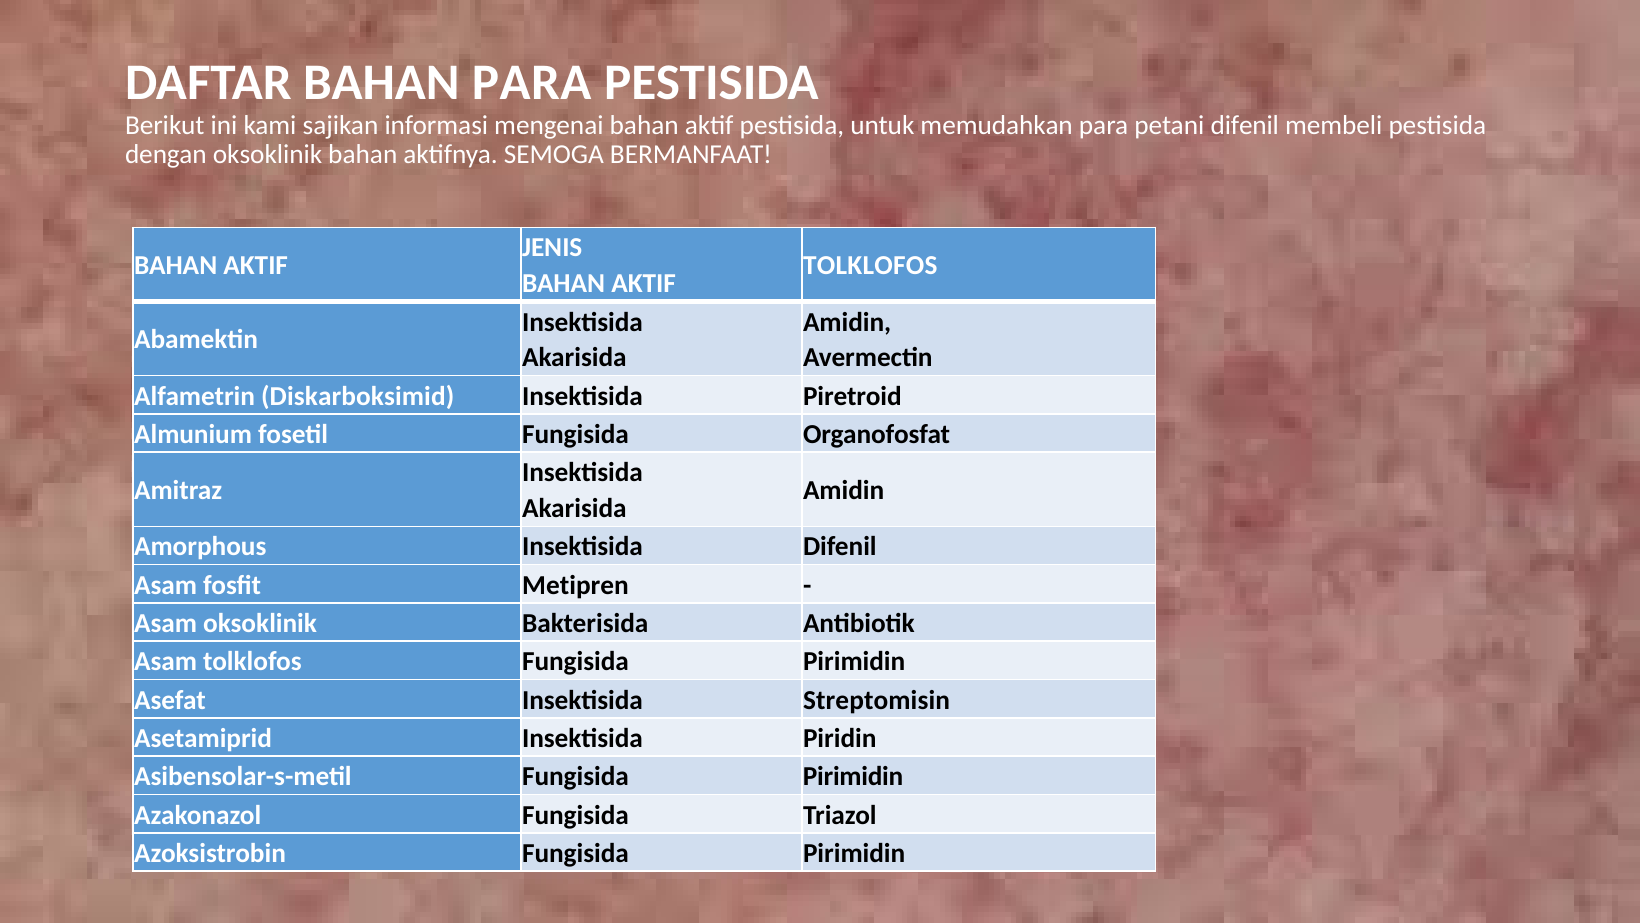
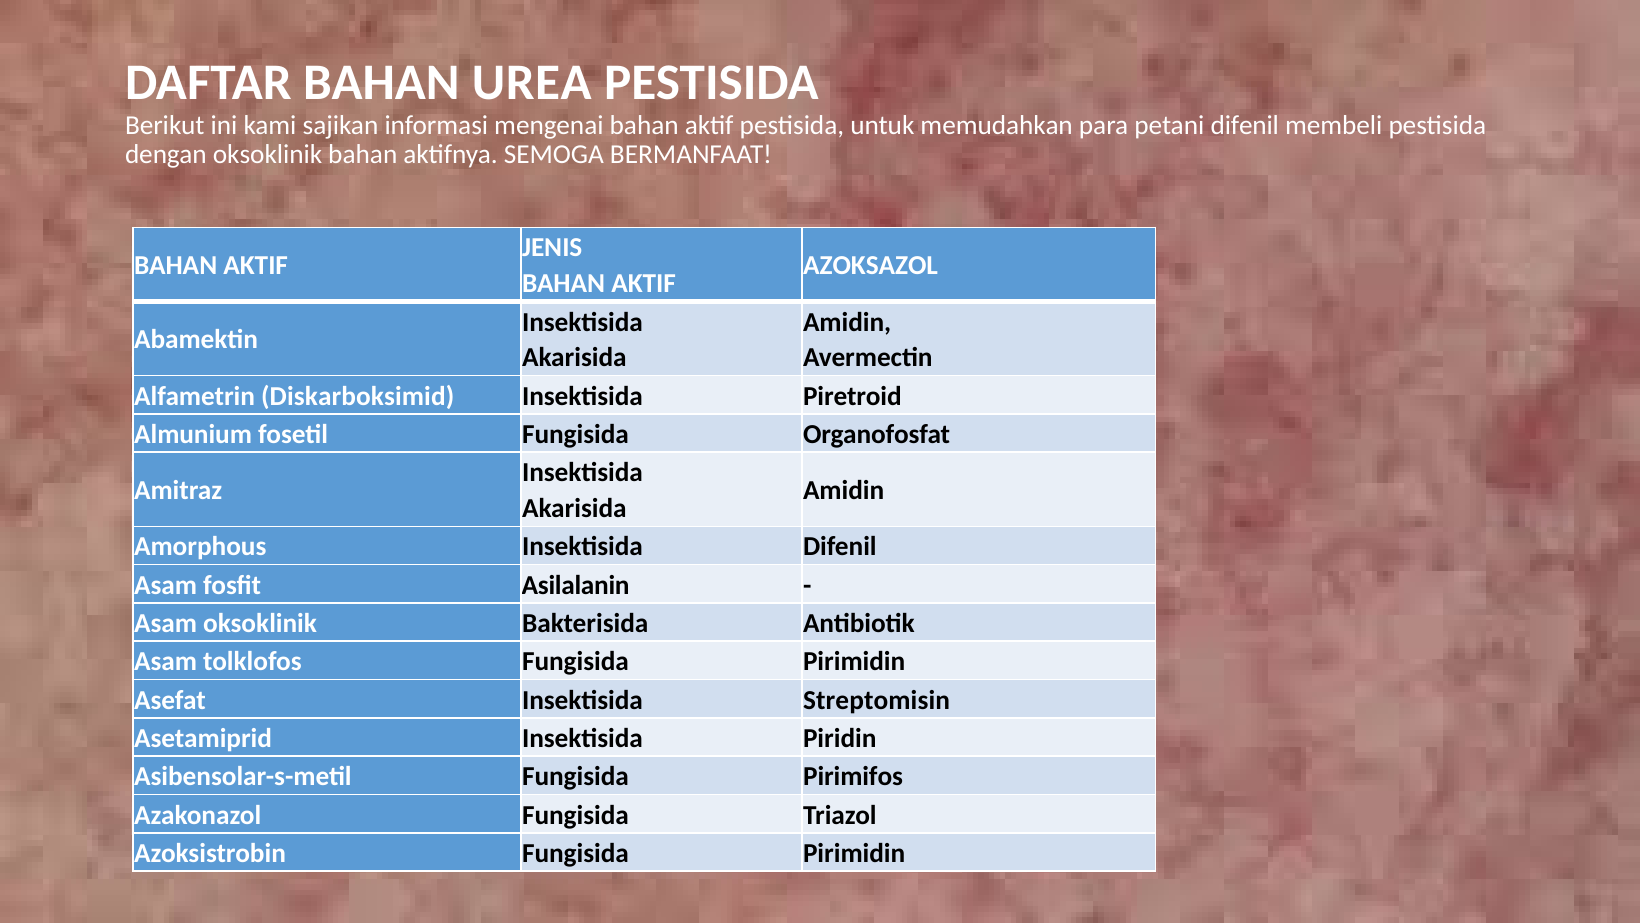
BAHAN PARA: PARA -> UREA (532, 83)
TOLKLOFOS: TOLKLOFOS -> AZOKSAZOL (871, 266)
Metipren: Metipren -> Asilalanin (576, 585)
Asibensolar-s-metil Fungisida Pirimidin: Pirimidin -> Pirimifos (853, 776)
